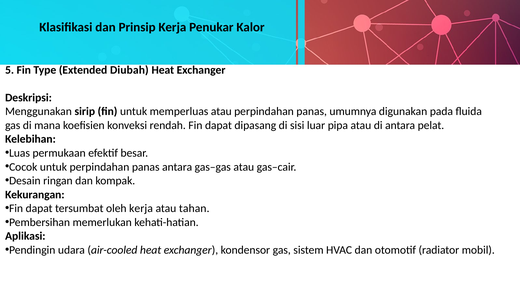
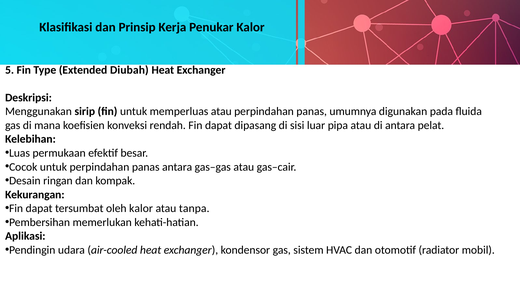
oleh kerja: kerja -> kalor (141, 209)
tahan: tahan -> tanpa (194, 209)
